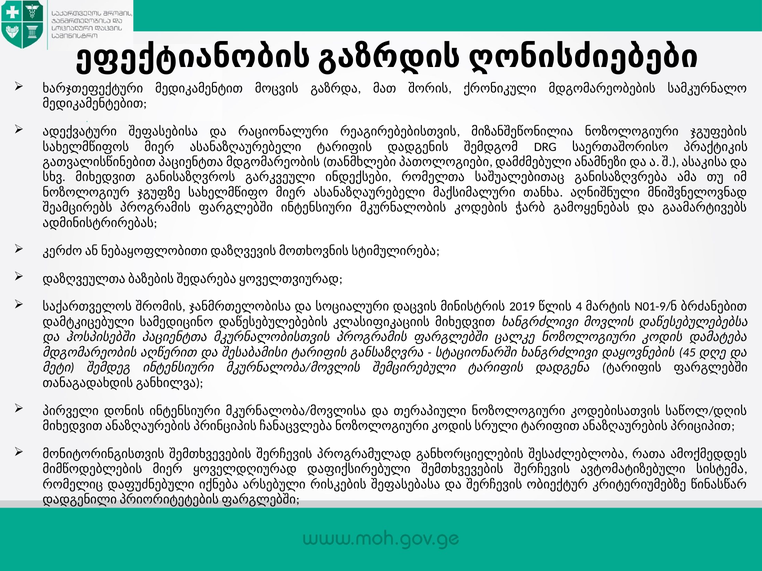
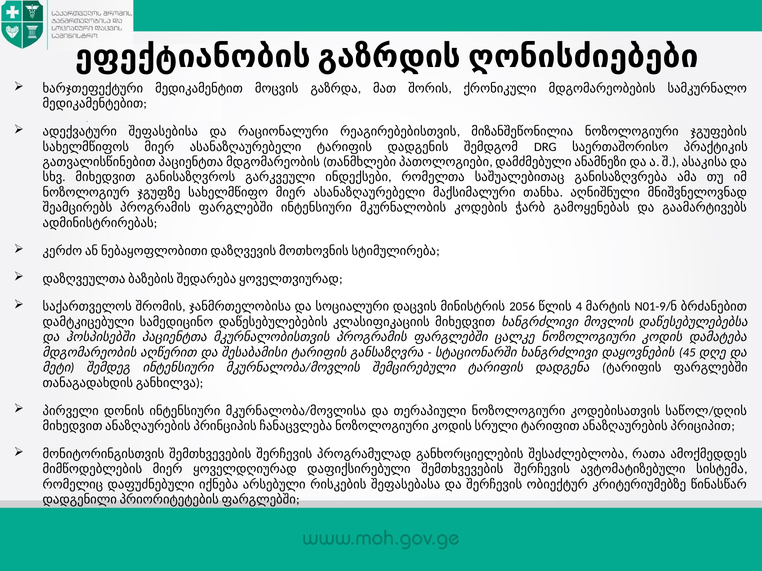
2019: 2019 -> 2056 (522, 307)
